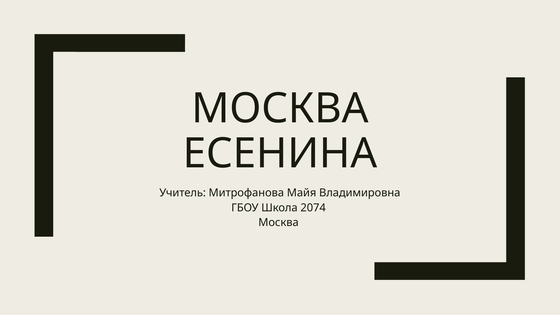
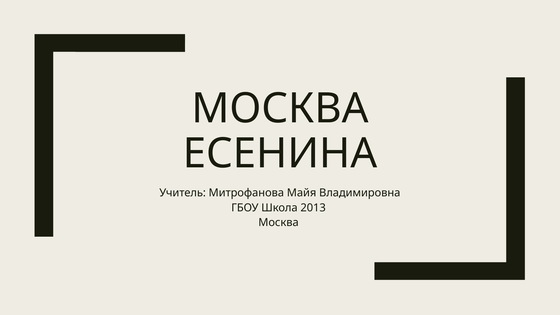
2074: 2074 -> 2013 (313, 208)
